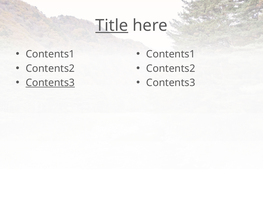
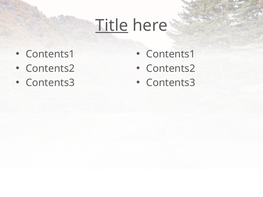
Contents3 underline: present -> none (50, 83)
